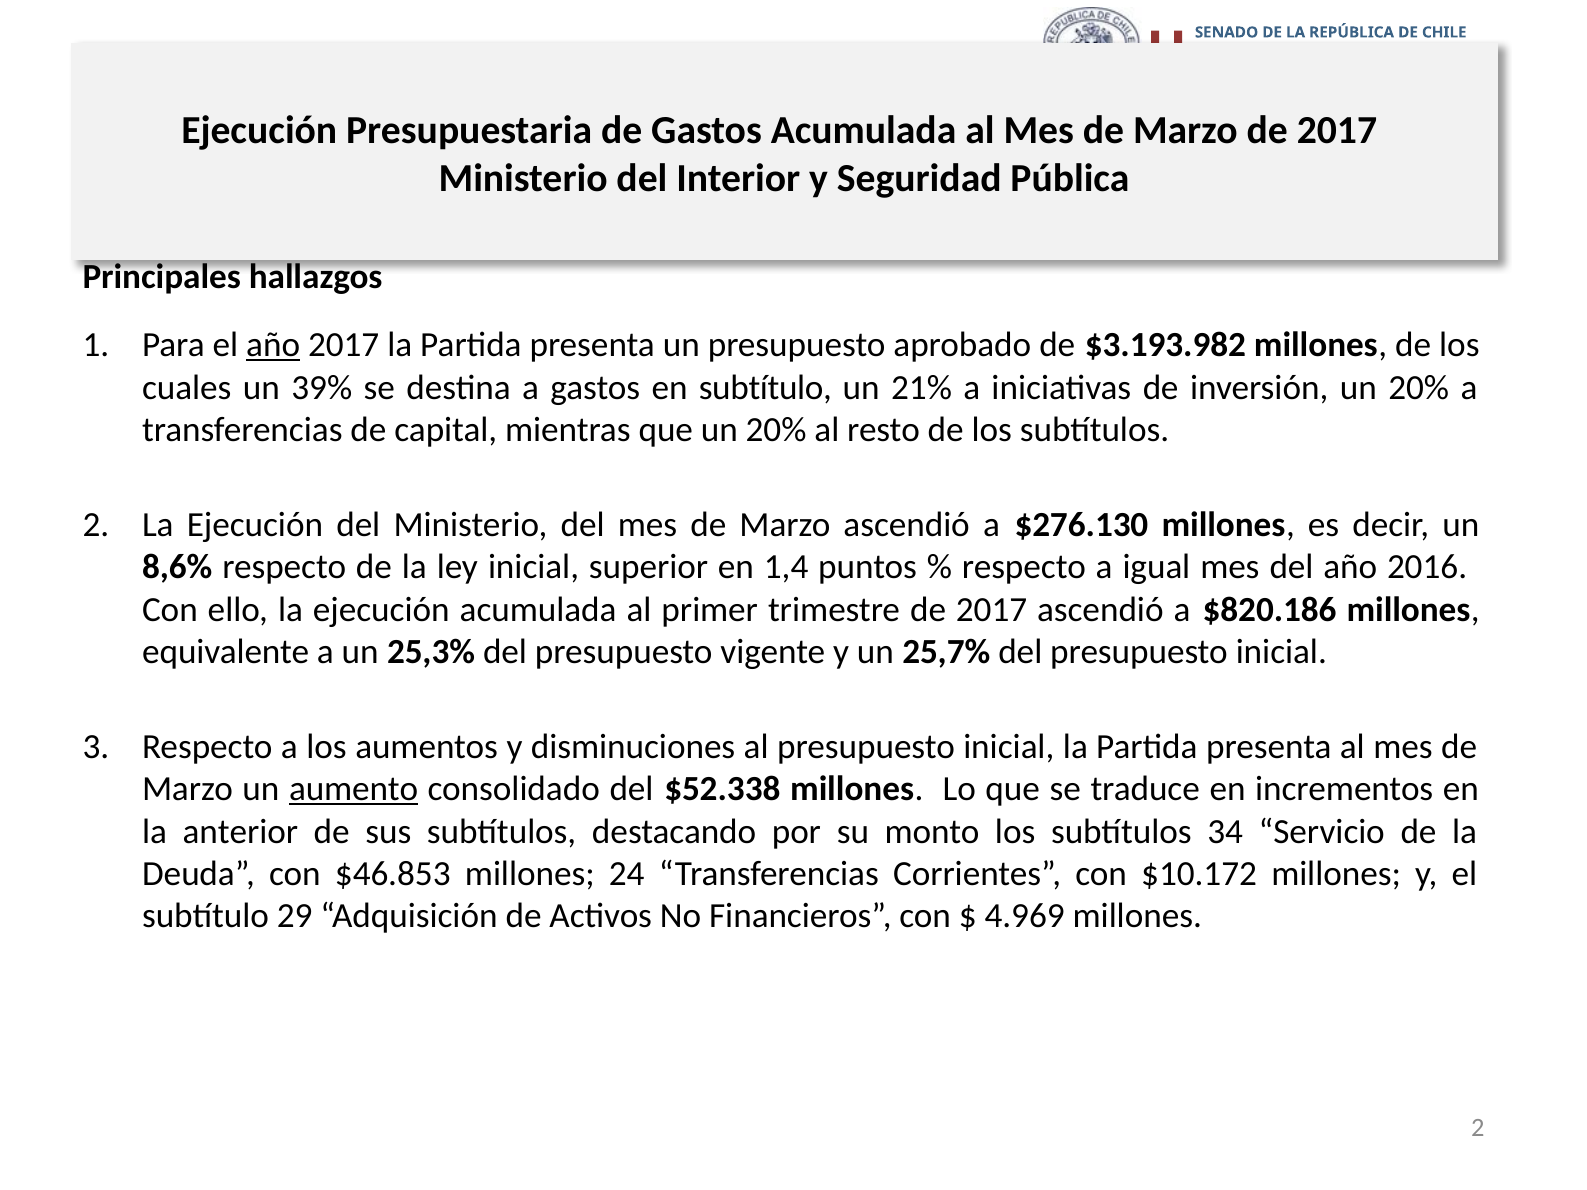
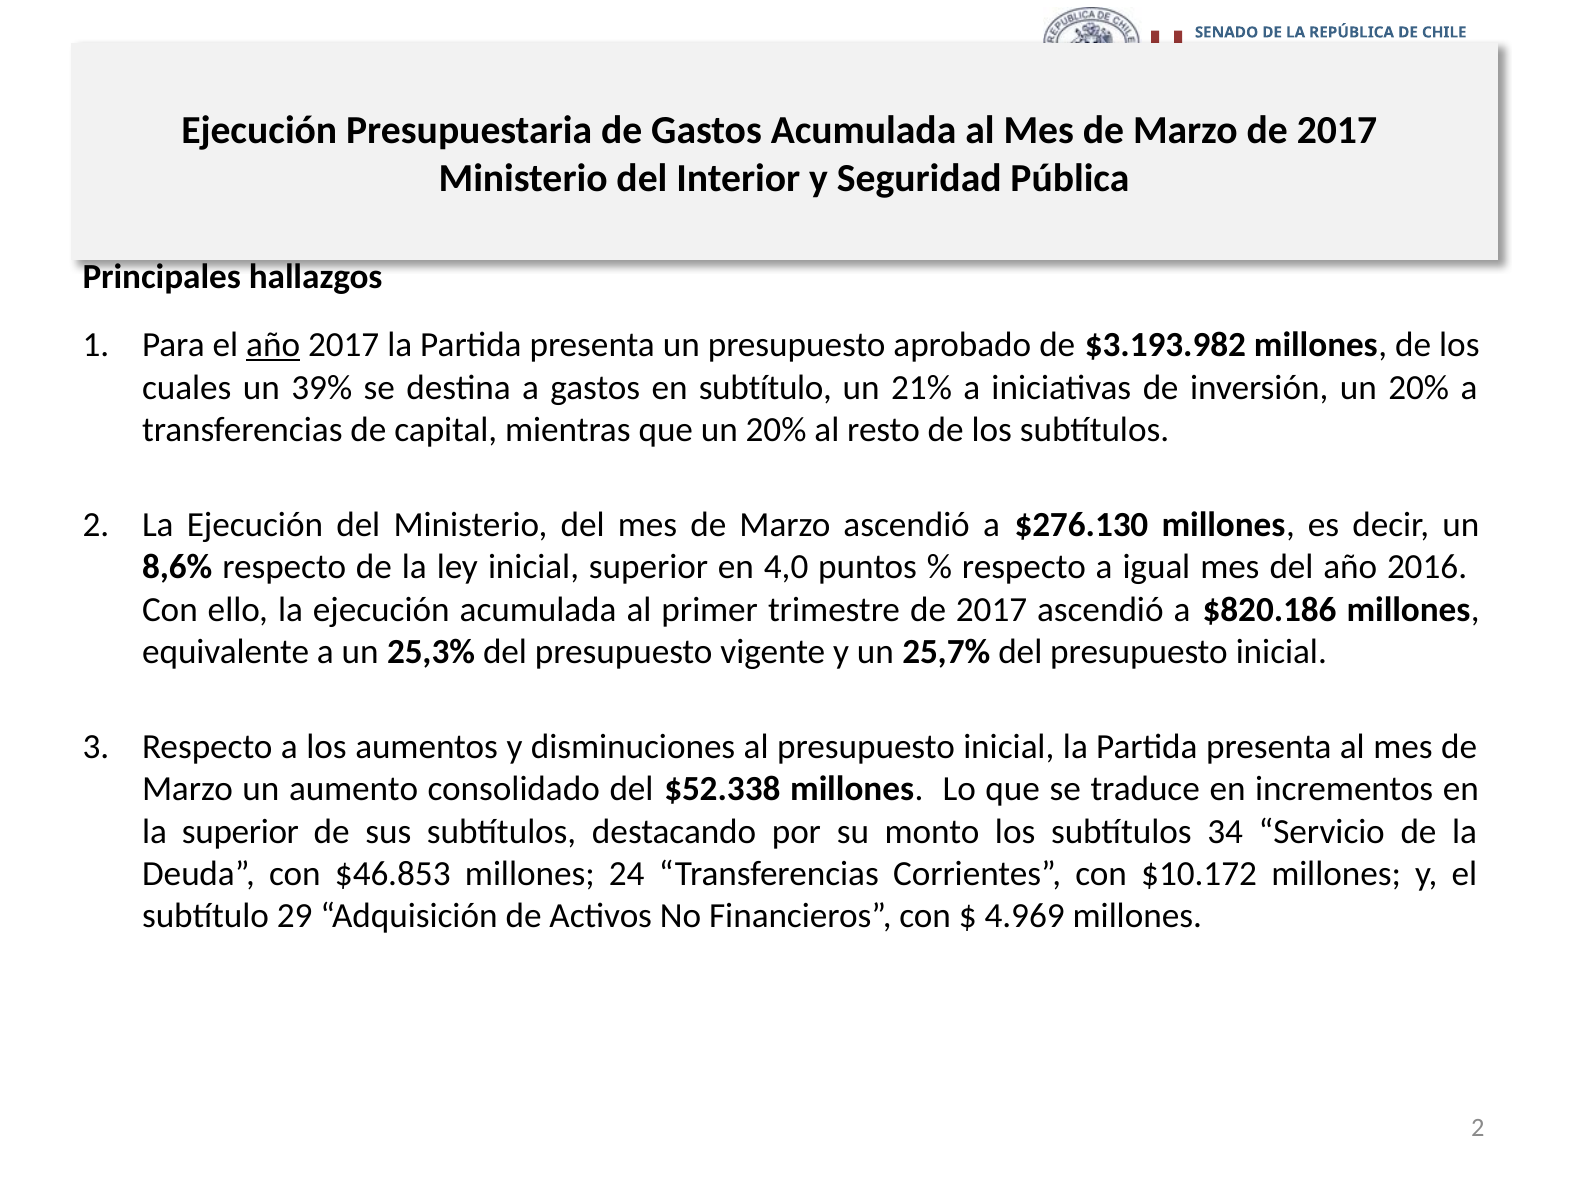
1,4: 1,4 -> 4,0 (786, 567)
aumento underline: present -> none (354, 789)
la anterior: anterior -> superior (240, 832)
